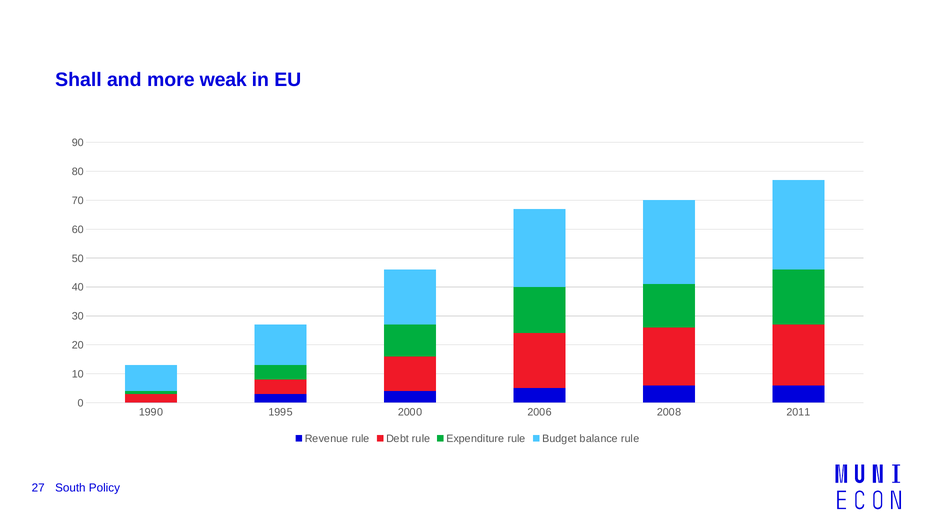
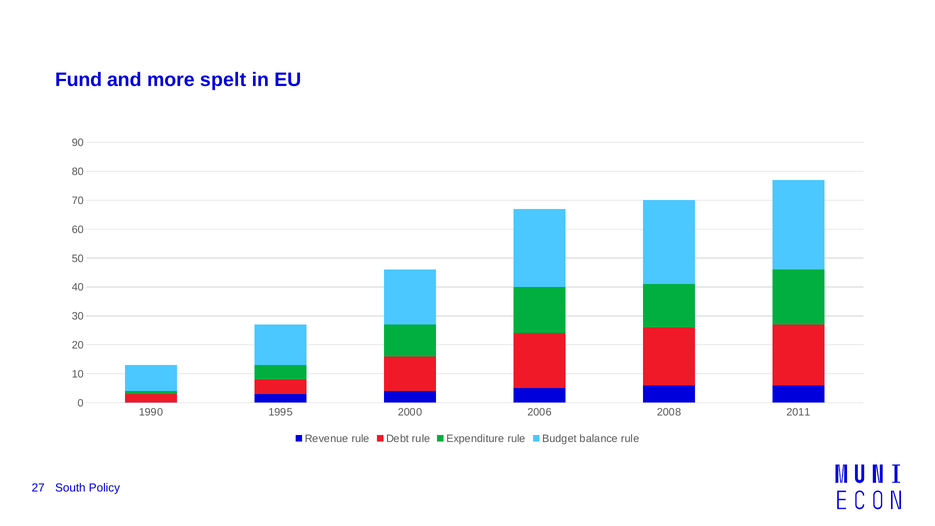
Shall: Shall -> Fund (79, 80)
weak: weak -> spelt (223, 80)
